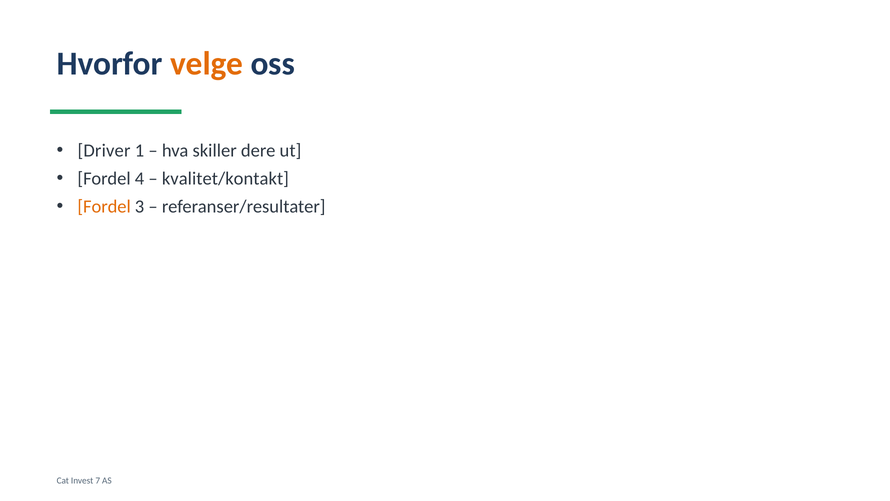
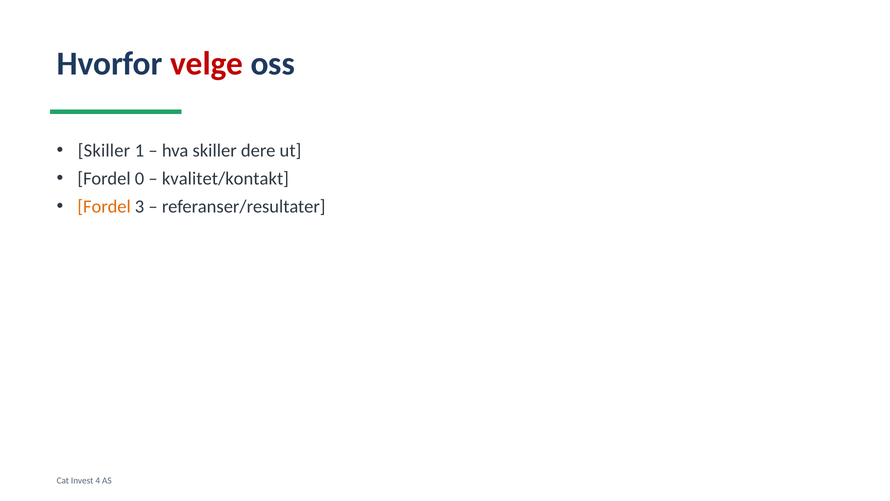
velge colour: orange -> red (207, 64)
Driver: Driver -> Skiller (104, 151)
4: 4 -> 0 (140, 179)
7: 7 -> 4 (98, 480)
